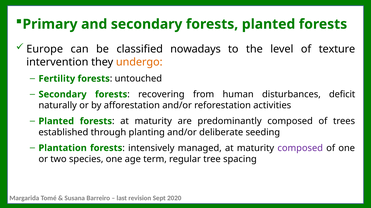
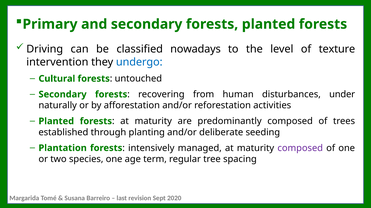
Europe: Europe -> Driving (45, 49)
undergo colour: orange -> blue (139, 62)
Fertility: Fertility -> Cultural (57, 79)
deficit: deficit -> under (342, 95)
